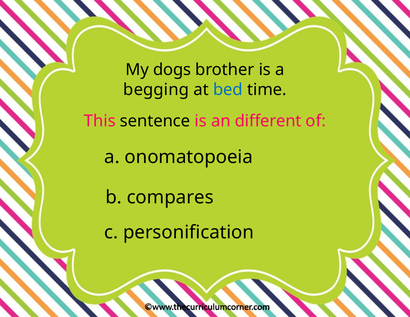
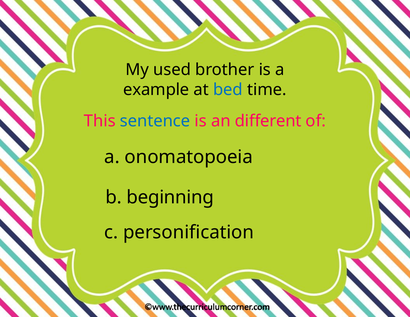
dogs: dogs -> used (172, 70)
begging: begging -> example (156, 90)
sentence colour: black -> blue (155, 121)
compares: compares -> beginning (170, 197)
